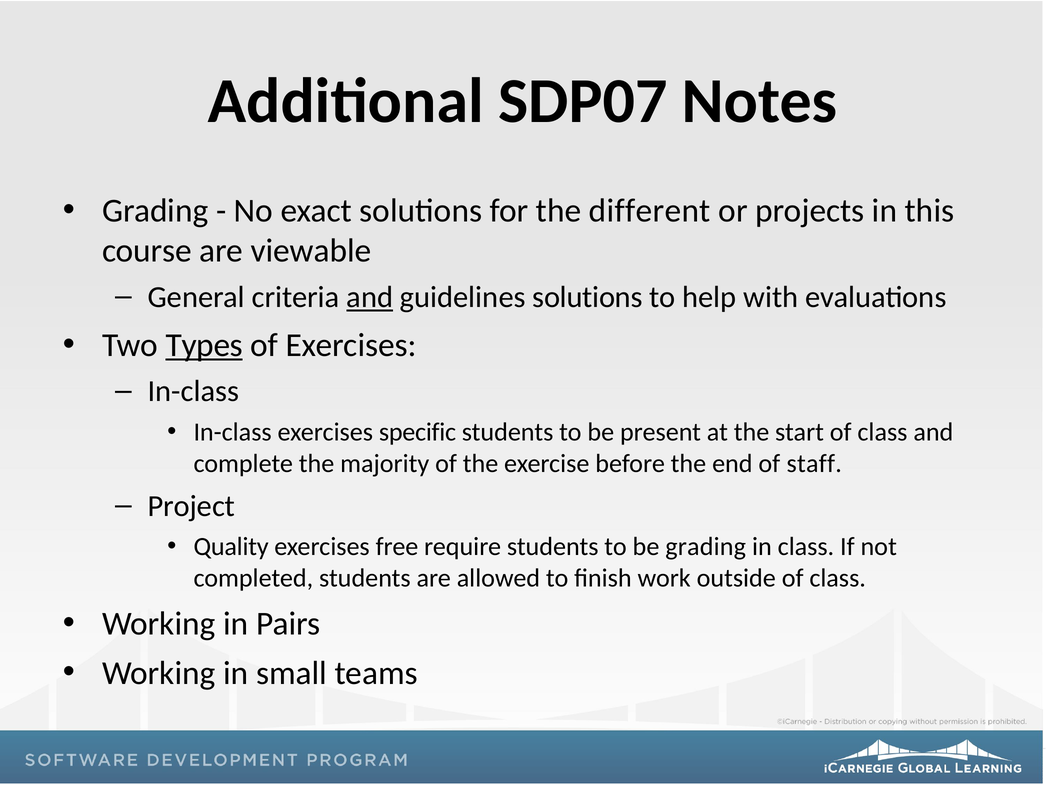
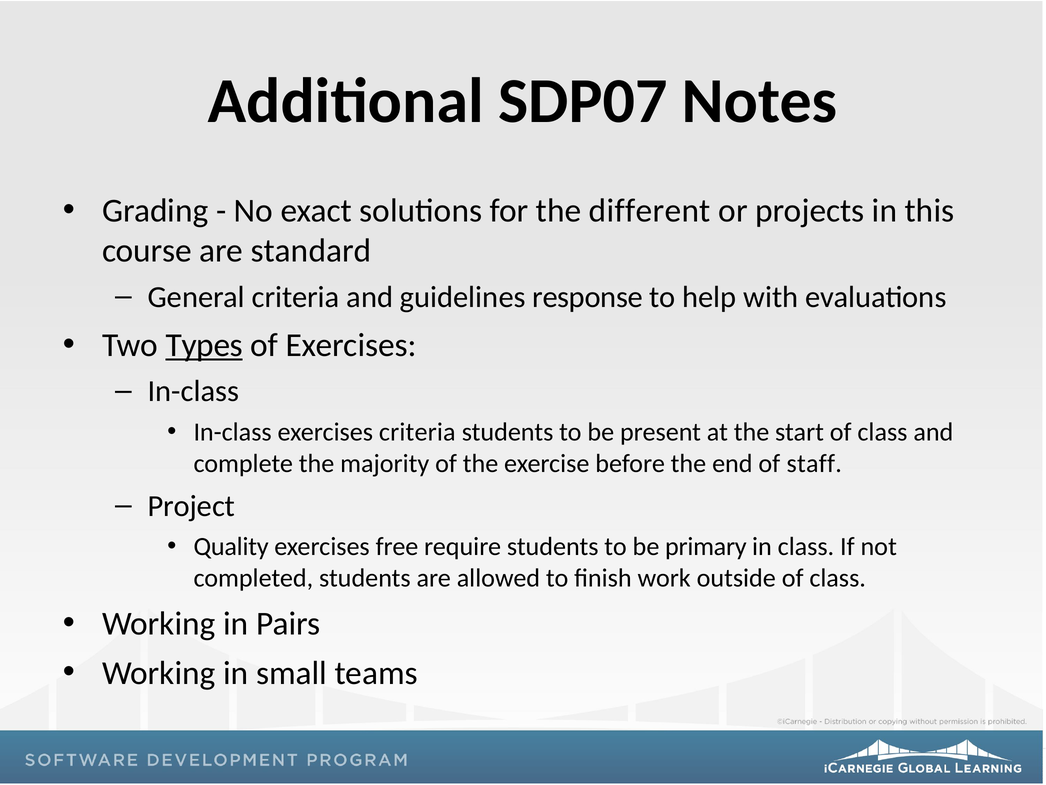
viewable: viewable -> standard (311, 251)
and underline: present -> none (370, 297)
guidelines solutions: solutions -> response (588, 297)
exercises specific: specific -> criteria (417, 432)
be grading: grading -> primary (706, 546)
